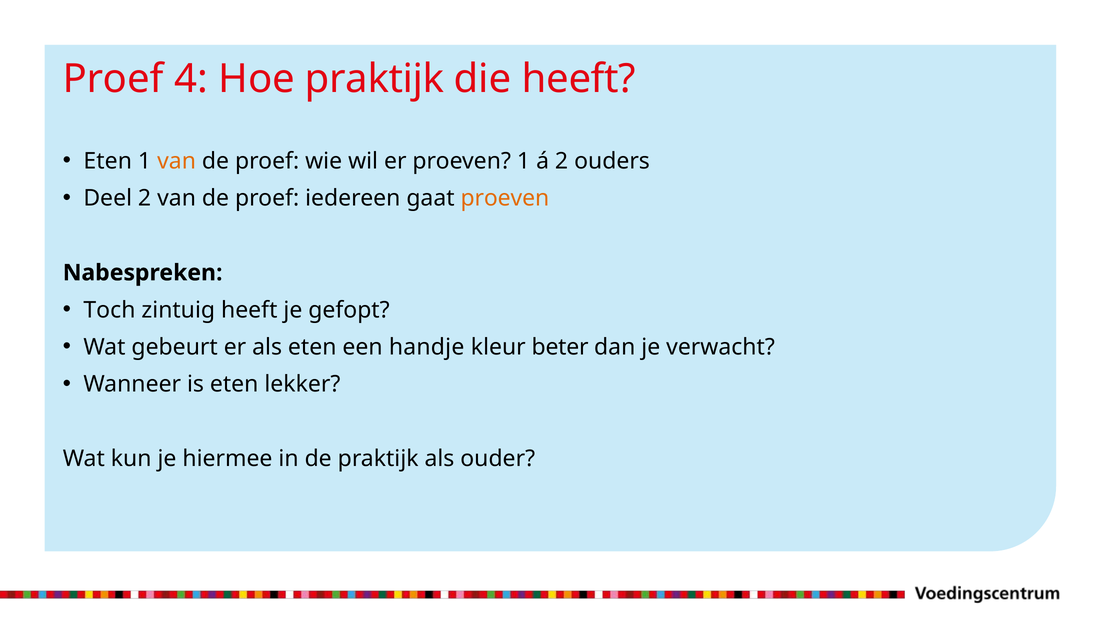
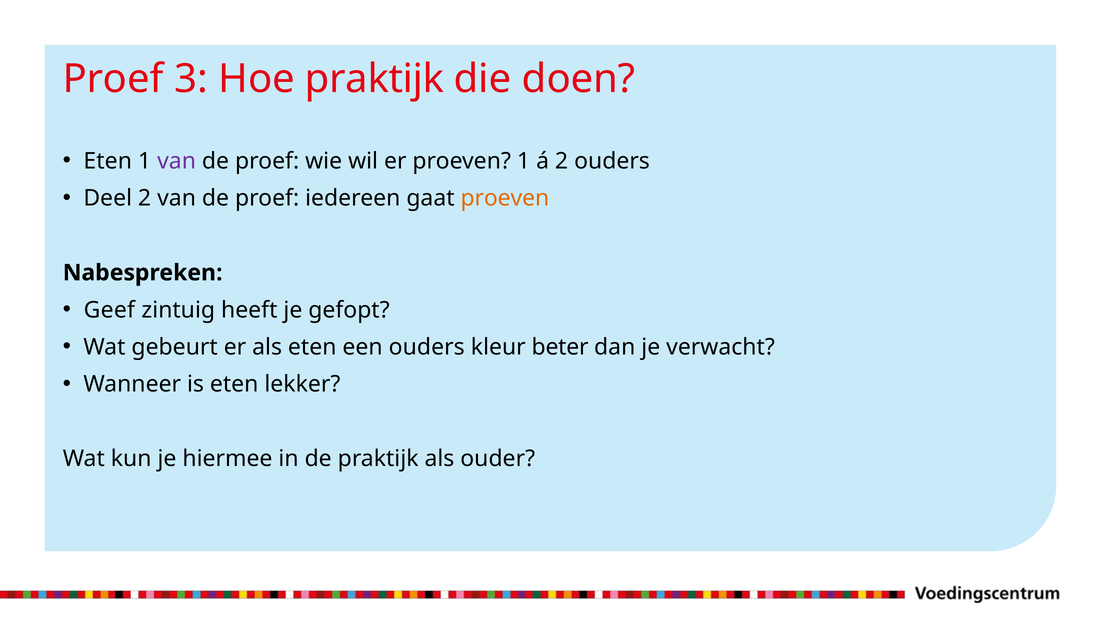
4: 4 -> 3 (191, 79)
die heeft: heeft -> doen (579, 79)
van colour: orange -> purple (177, 161)
Toch: Toch -> Geef (109, 310)
een handje: handje -> ouders (427, 347)
